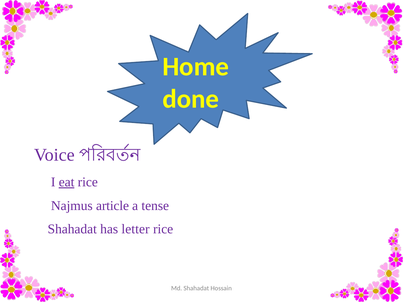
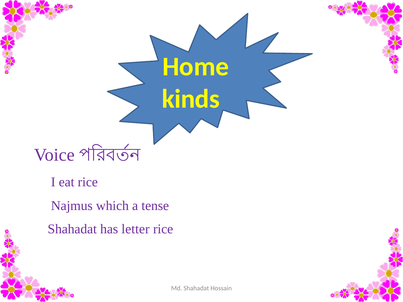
done: done -> kinds (191, 99)
eat underline: present -> none (67, 182)
article: article -> which (112, 206)
